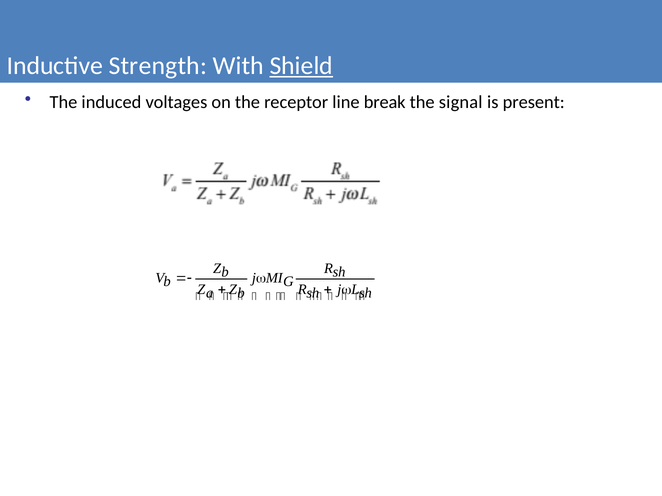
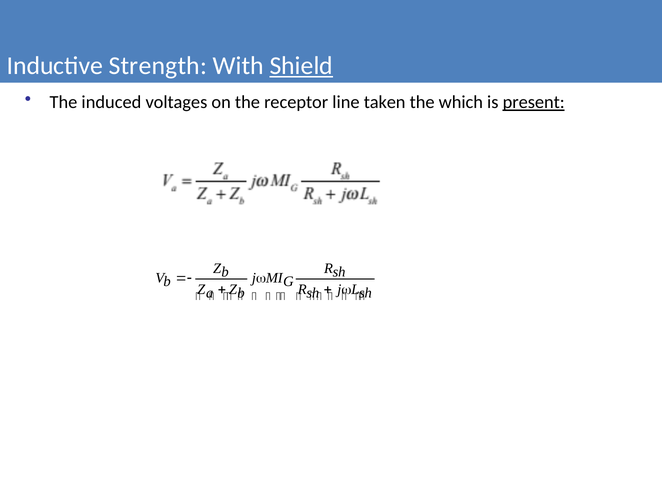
break: break -> taken (385, 102)
signal: signal -> which (461, 102)
present underline: none -> present (534, 102)
